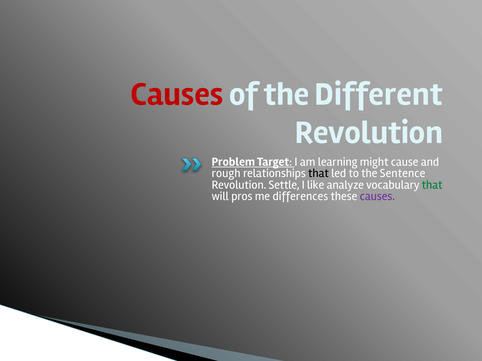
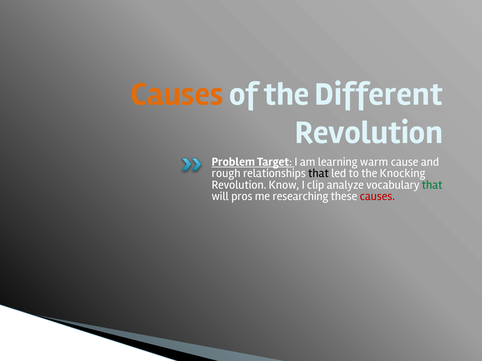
Causes colour: red -> orange (177, 94)
might: might -> warm (374, 162)
Sentence: Sentence -> Knocking (402, 174)
Settle: Settle -> Know (284, 185)
like: like -> clip (316, 185)
differences: differences -> researching (300, 197)
causes colour: purple -> red (377, 197)
